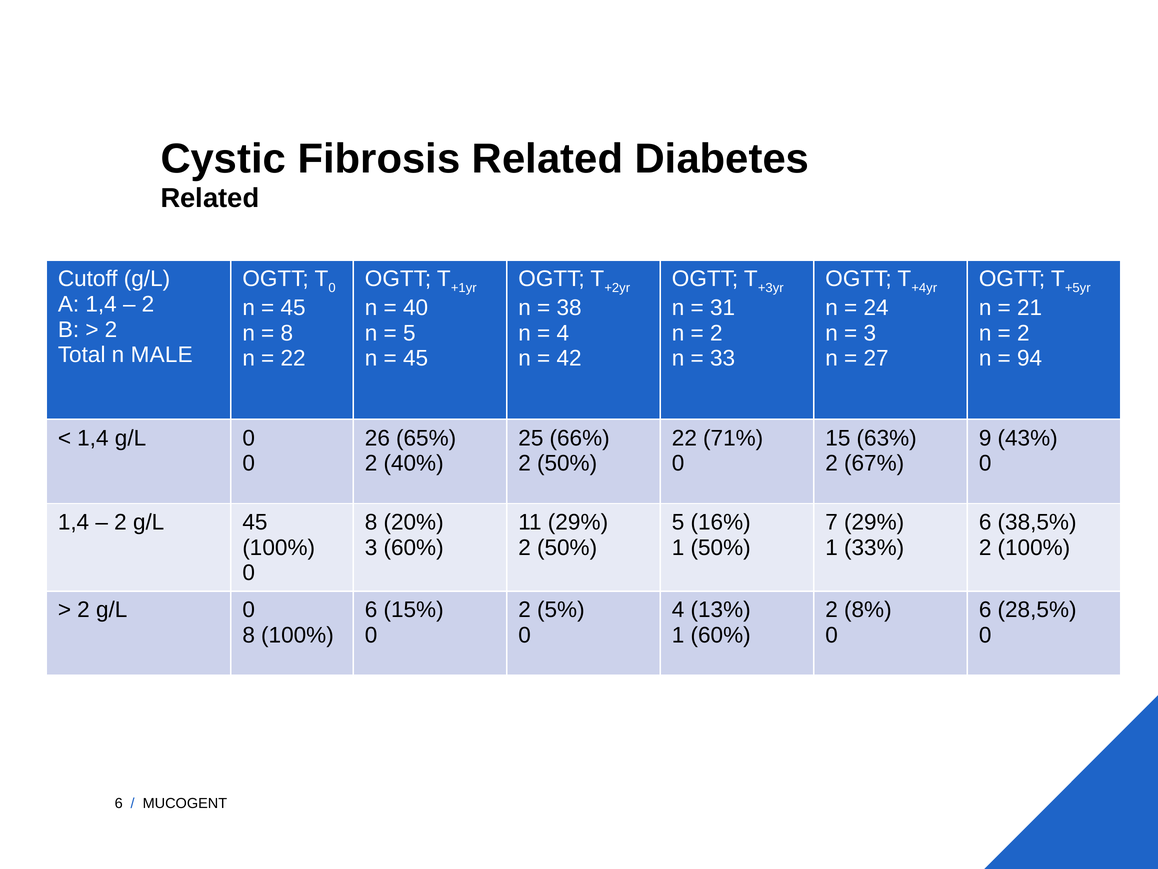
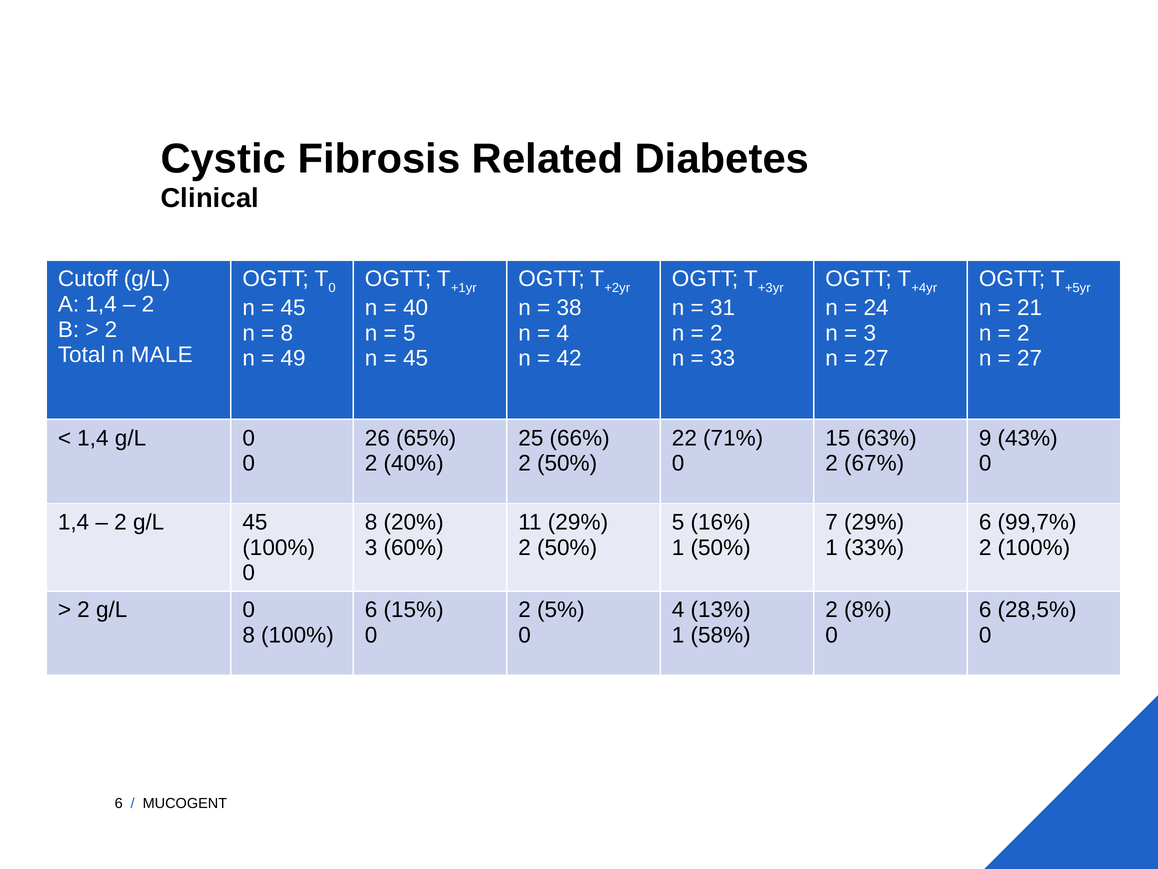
Related: Related -> Clinical (210, 198)
22: 22 -> 49 (293, 358)
94: 94 -> 27 (1030, 358)
38,5%: 38,5% -> 99,7% (1037, 522)
1 60%: 60% -> 58% (721, 635)
